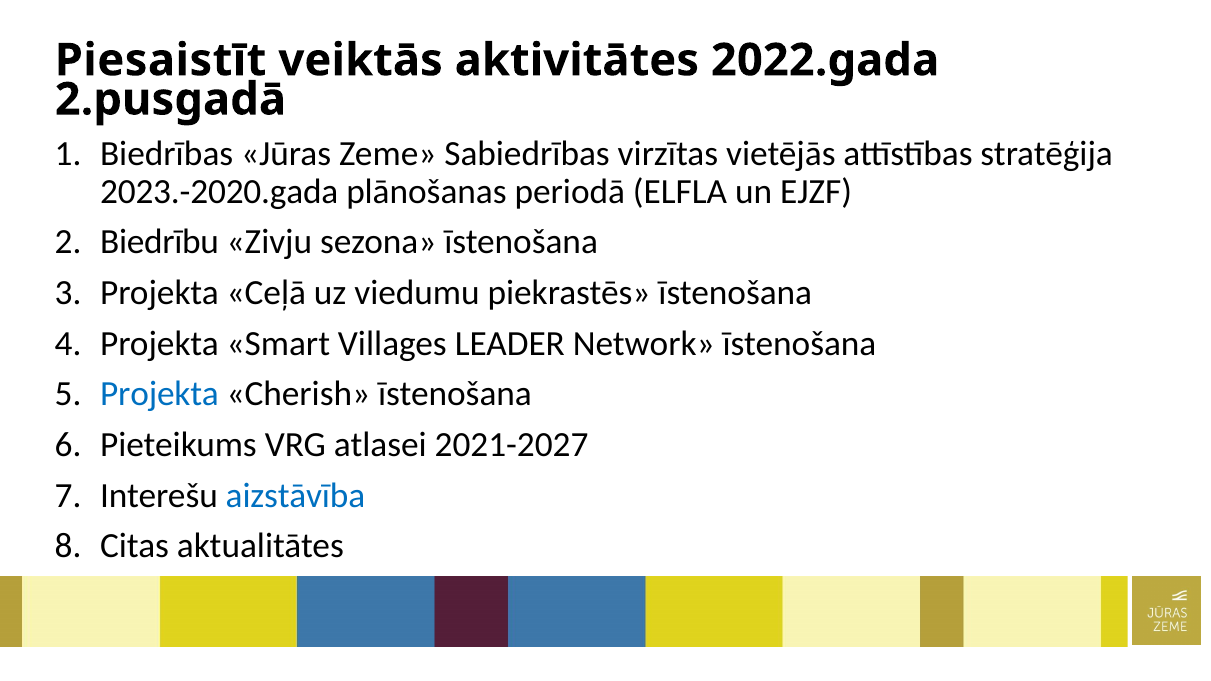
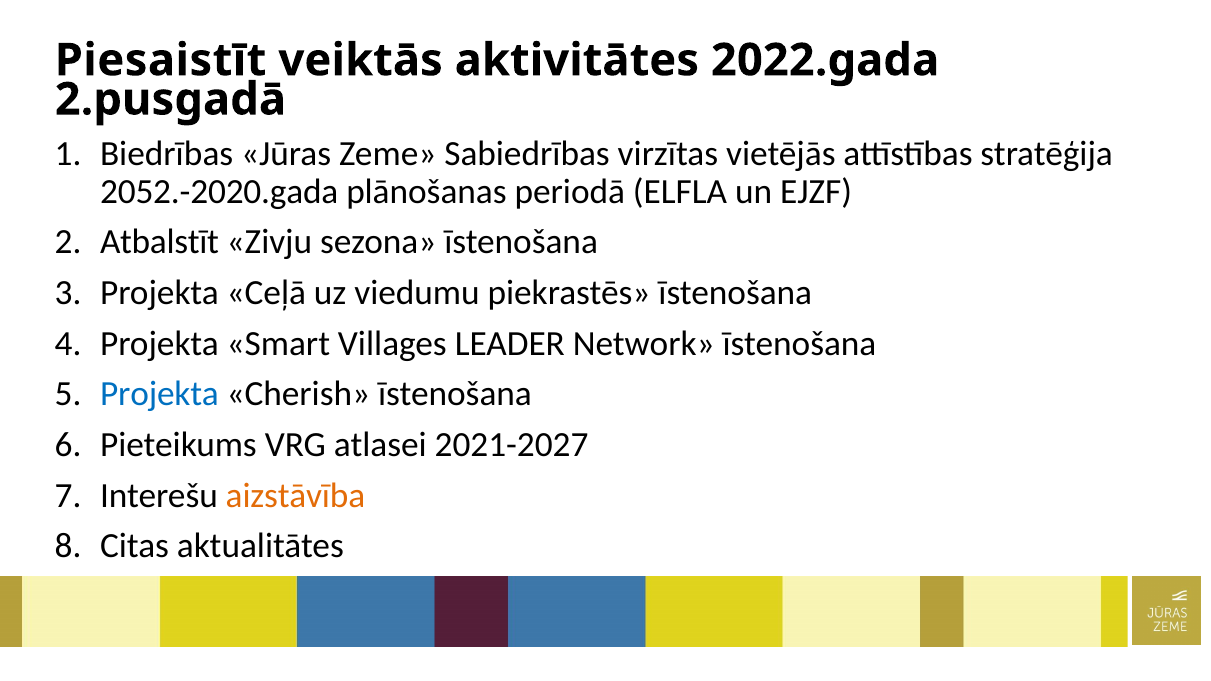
2023.-2020.gada: 2023.-2020.gada -> 2052.-2020.gada (219, 192)
Biedrību: Biedrību -> Atbalstīt (160, 242)
aizstāvība colour: blue -> orange (295, 496)
